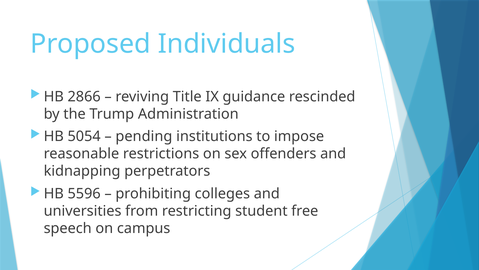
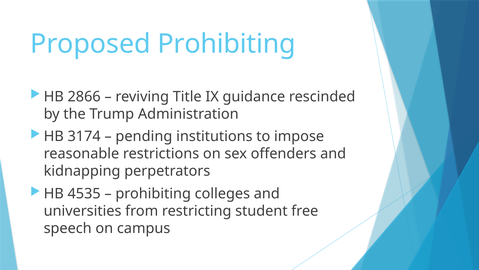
Proposed Individuals: Individuals -> Prohibiting (227, 44)
5054: 5054 -> 3174 (84, 136)
5596: 5596 -> 4535 (84, 193)
